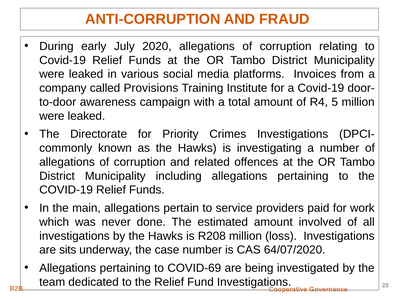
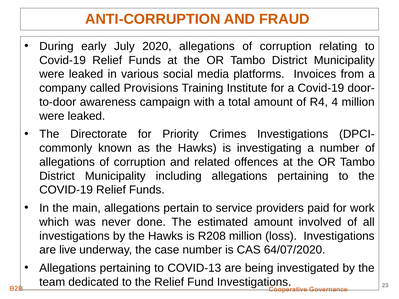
5: 5 -> 4 (335, 102)
sits: sits -> live (68, 250)
COVID-69: COVID-69 -> COVID-13 (194, 268)
